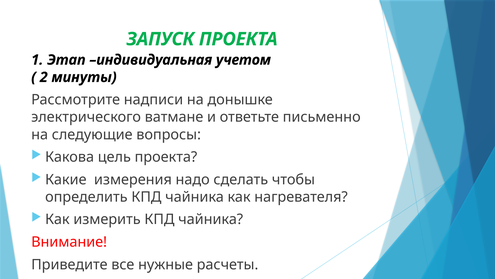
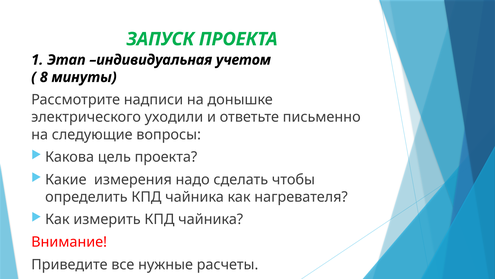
2: 2 -> 8 (44, 77)
ватмане: ватмане -> уходили (174, 117)
